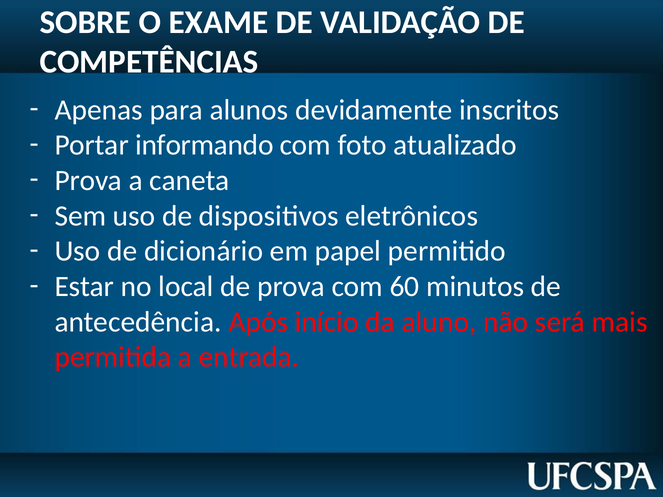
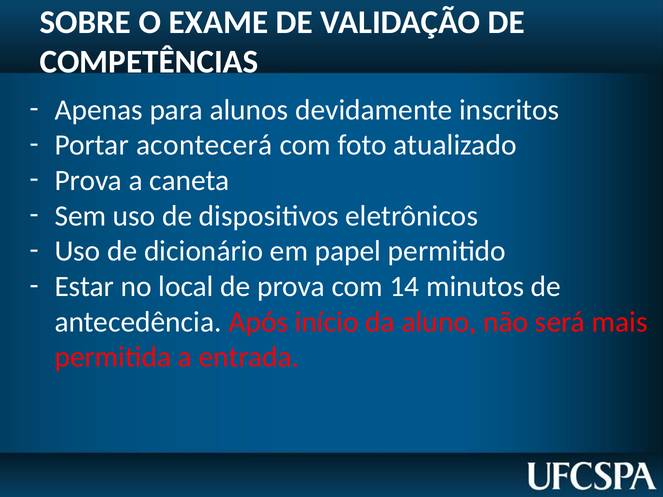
informando: informando -> acontecerá (204, 145)
60: 60 -> 14 (404, 287)
